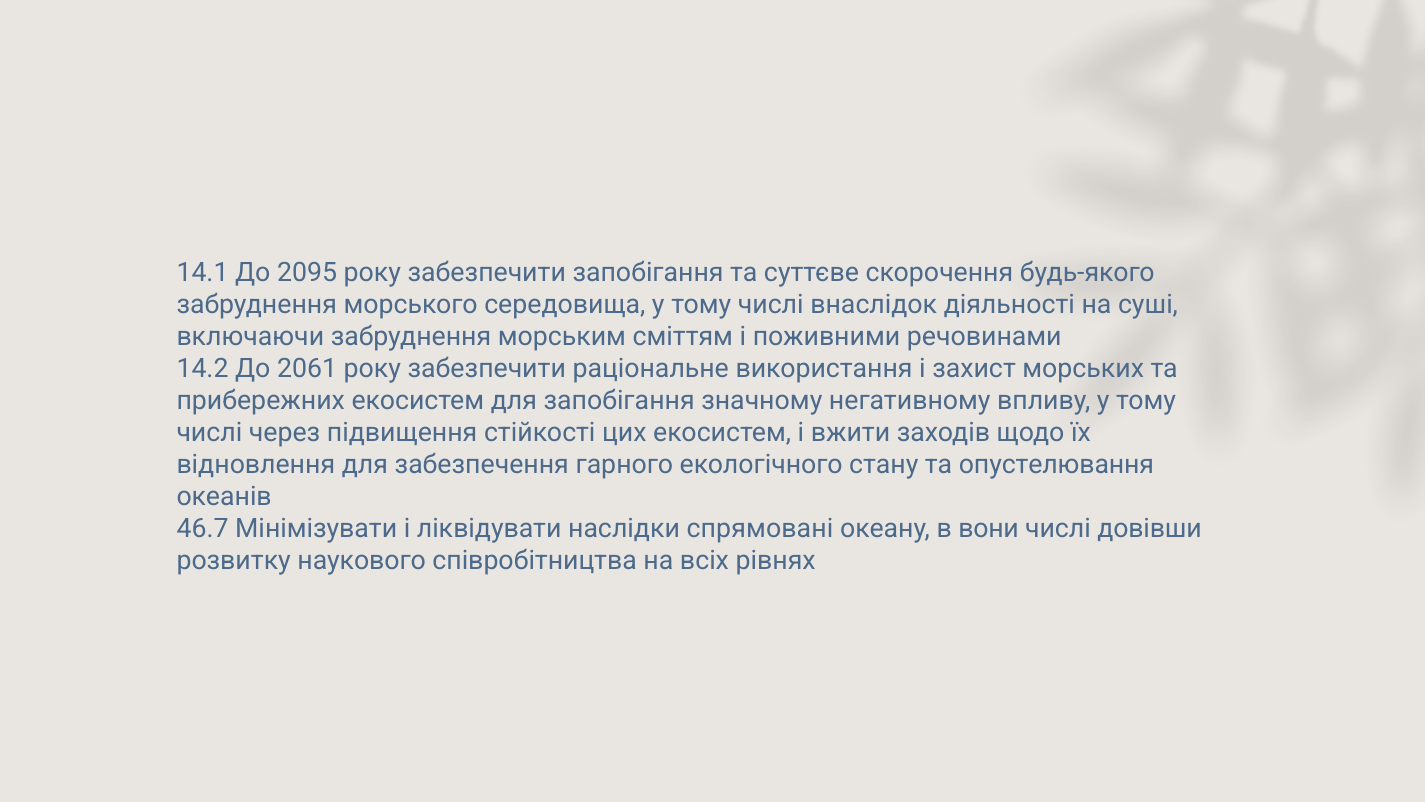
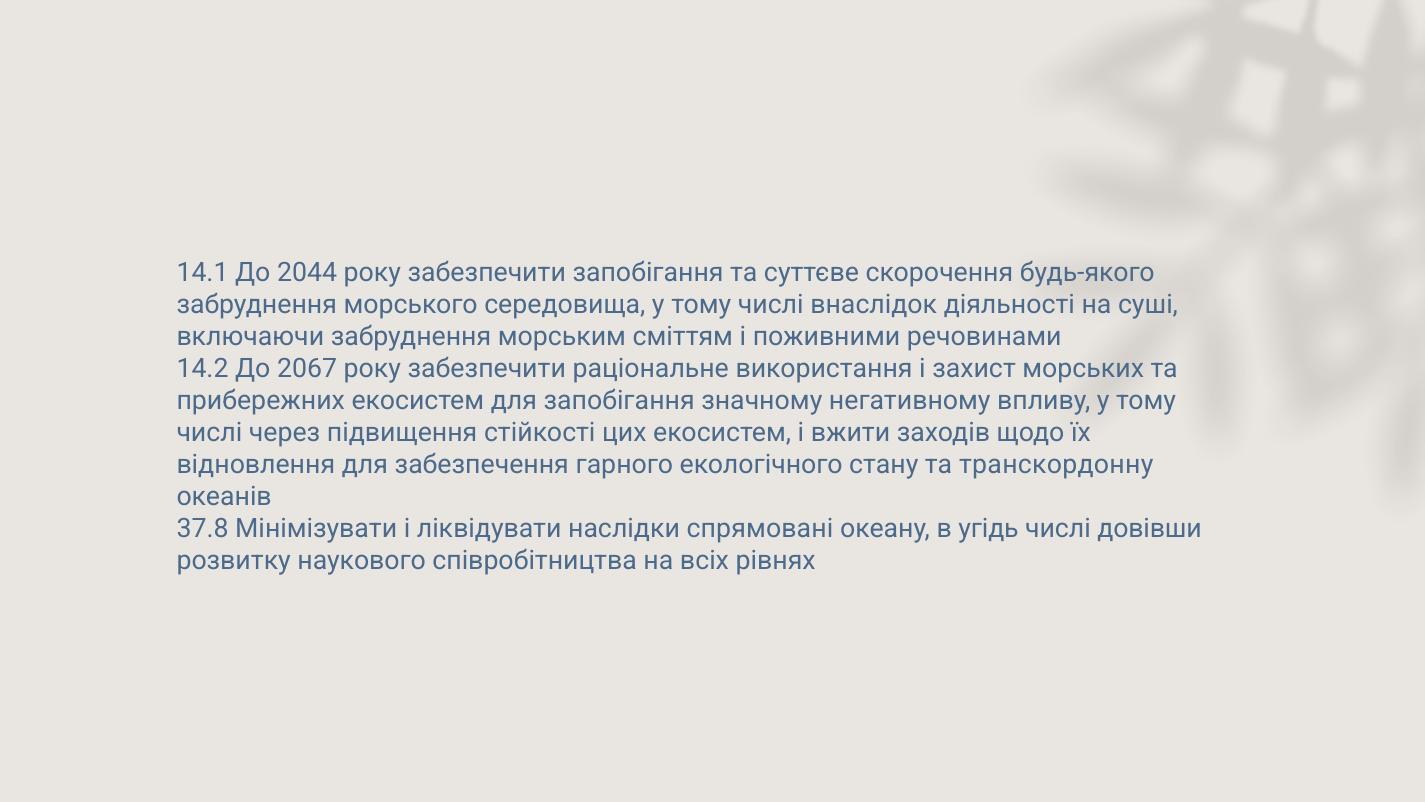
2095: 2095 -> 2044 (307, 272)
2061: 2061 -> 2067 (307, 368)
опустелювання: опустелювання -> транскордонну (1056, 465)
46.7: 46.7 -> 37.8 (203, 529)
вони: вони -> угідь (989, 529)
